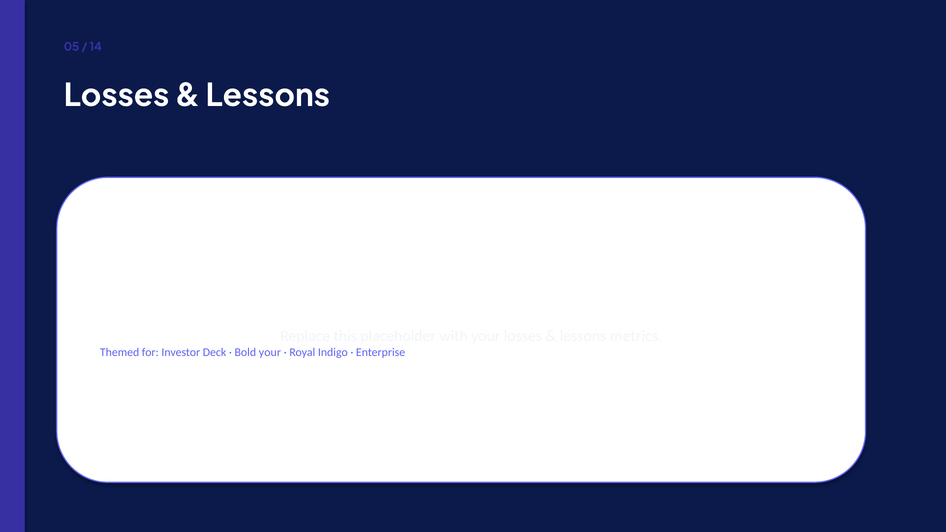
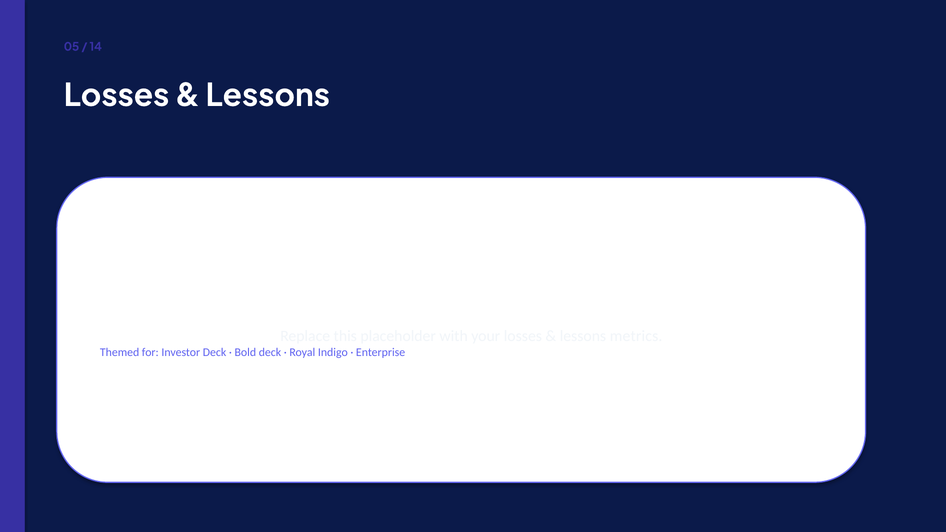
Bold your: your -> deck (270, 353)
